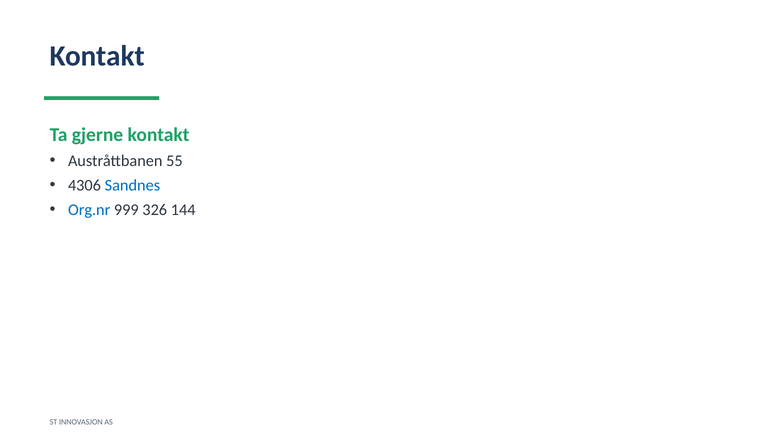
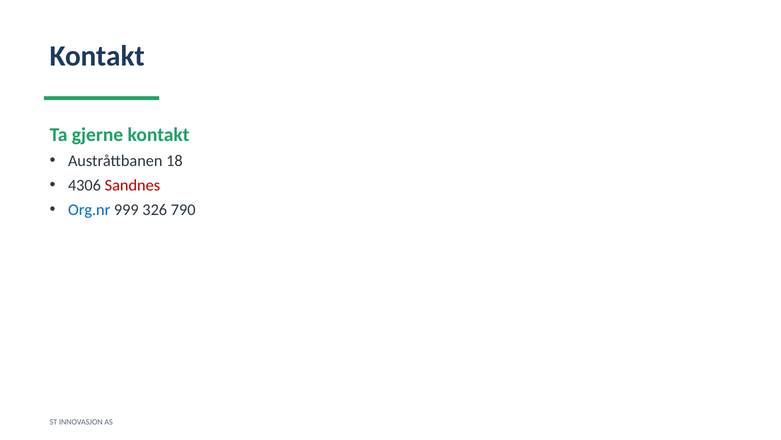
55: 55 -> 18 (174, 161)
Sandnes colour: blue -> red (132, 185)
144: 144 -> 790 (183, 209)
